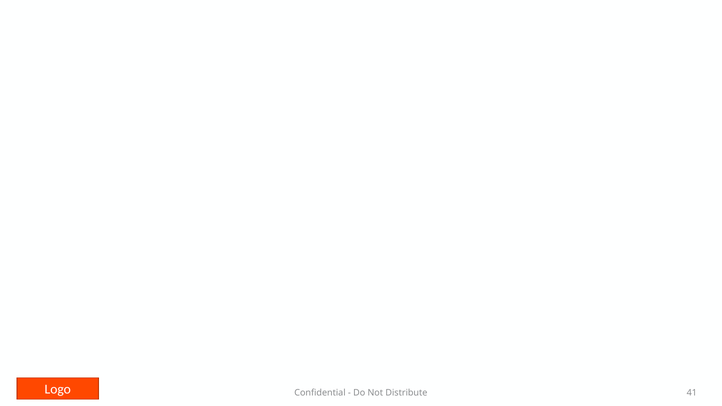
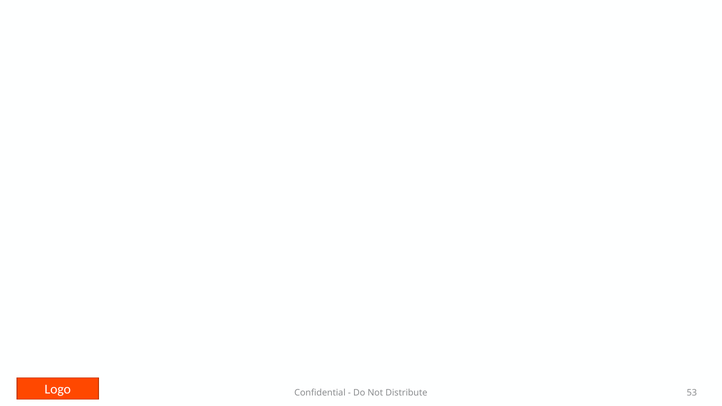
41: 41 -> 53 (692, 393)
